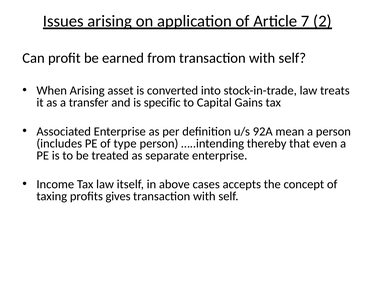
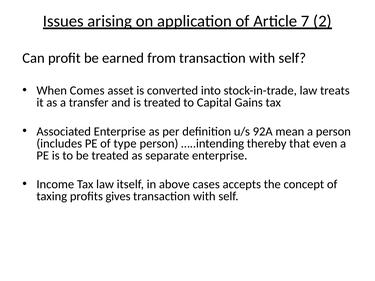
When Arising: Arising -> Comes (87, 91)
is specific: specific -> treated (162, 103)
